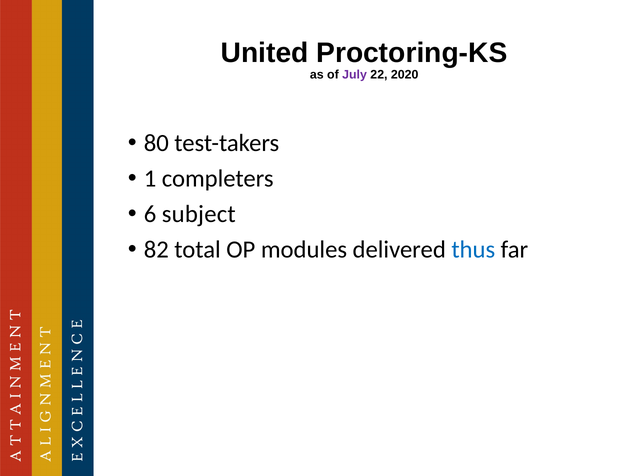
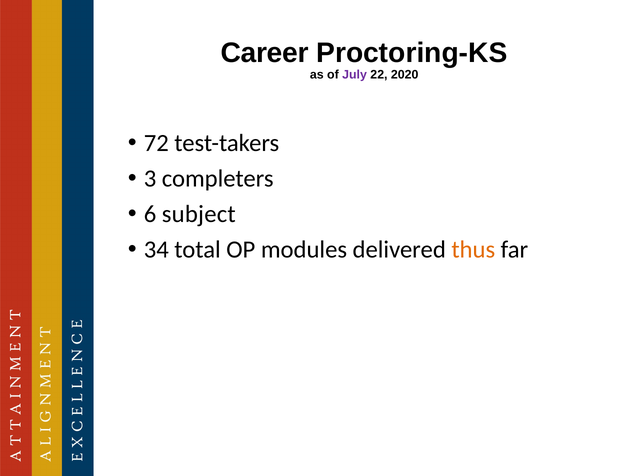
United: United -> Career (265, 53)
80: 80 -> 72 (156, 143)
1: 1 -> 3 (150, 179)
82: 82 -> 34 (156, 250)
thus colour: blue -> orange (473, 250)
